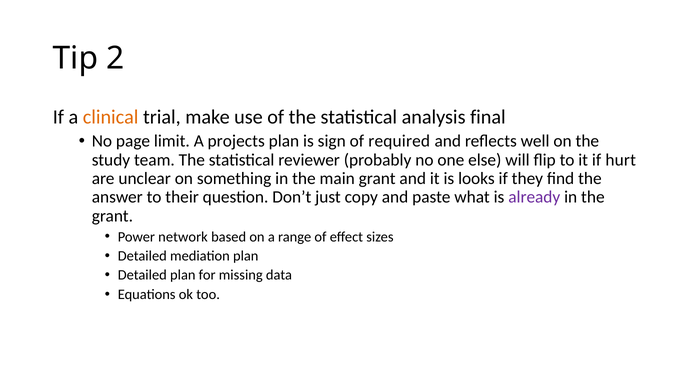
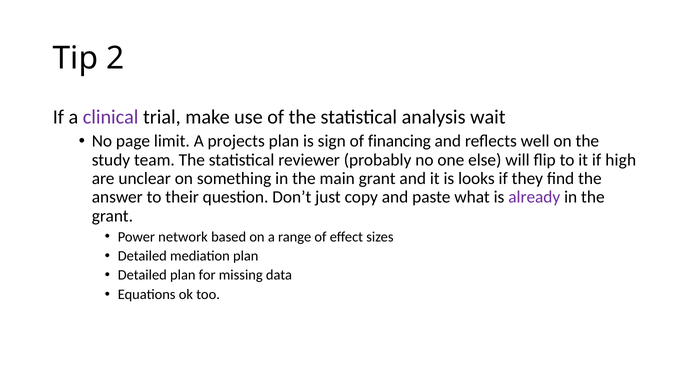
clinical colour: orange -> purple (111, 117)
final: final -> wait (488, 117)
required: required -> financing (399, 141)
hurt: hurt -> high (621, 160)
